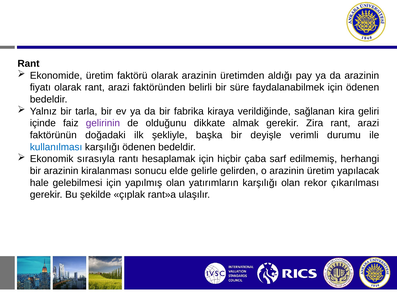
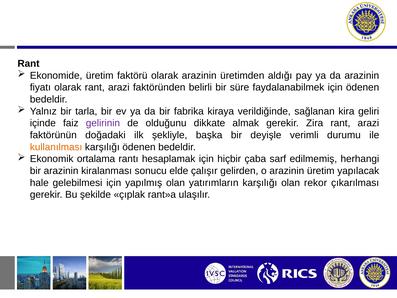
kullanılması colour: blue -> orange (56, 147)
sırasıyla: sırasıyla -> ortalama (96, 159)
gelirle: gelirle -> çalışır (204, 171)
